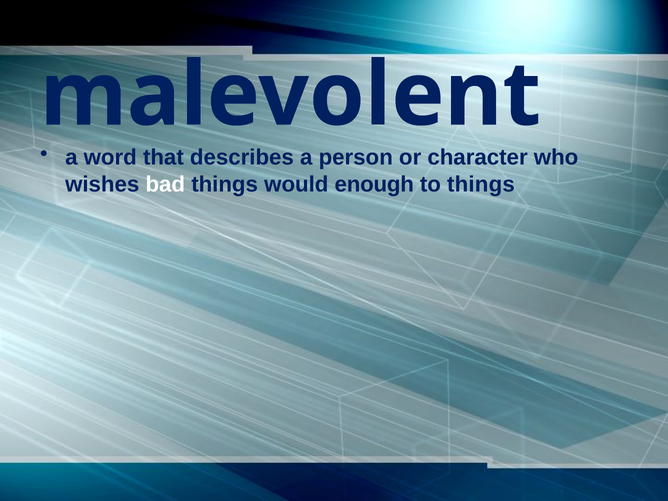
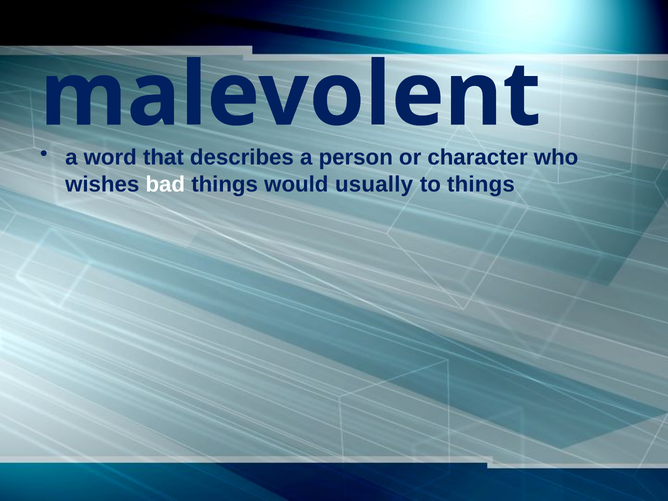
enough: enough -> usually (374, 184)
